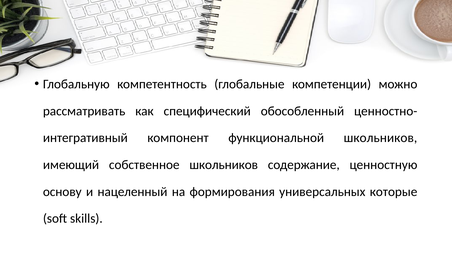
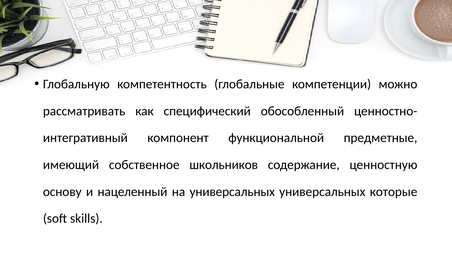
функциональной школьников: школьников -> предметные (381, 138)
на формирования: формирования -> универсальных (232, 192)
